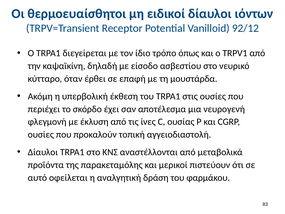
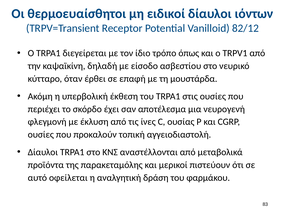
92/12: 92/12 -> 82/12 (246, 28)
